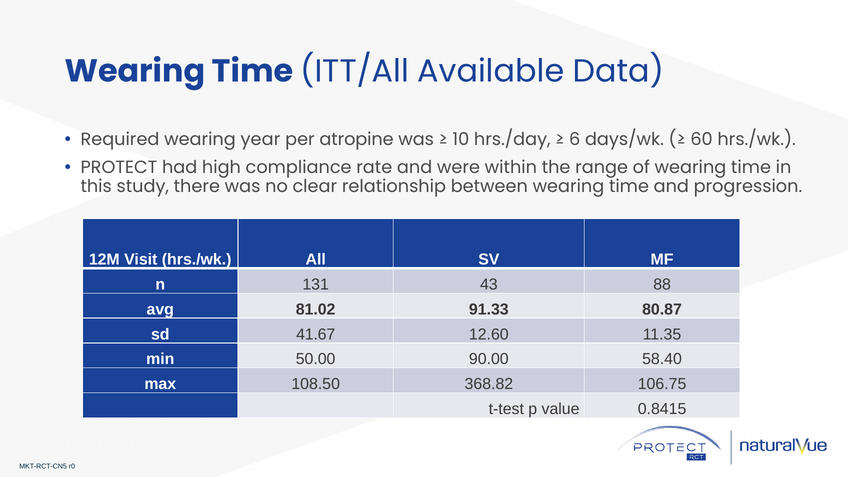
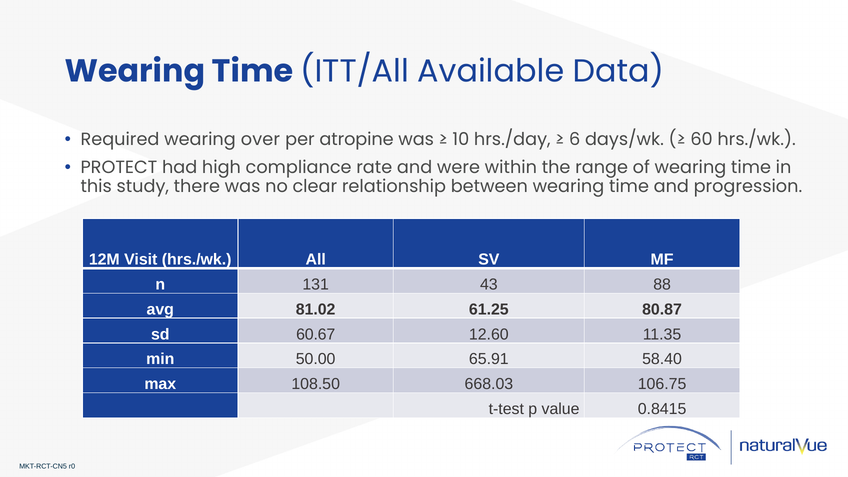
year: year -> over (260, 140)
91.33: 91.33 -> 61.25 (489, 309)
41.67: 41.67 -> 60.67 (316, 334)
90.00: 90.00 -> 65.91 (489, 359)
368.82: 368.82 -> 668.03 (489, 384)
